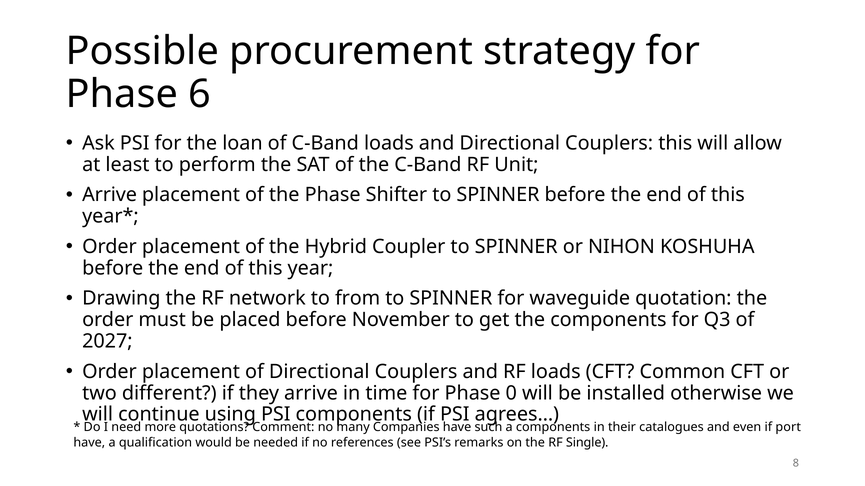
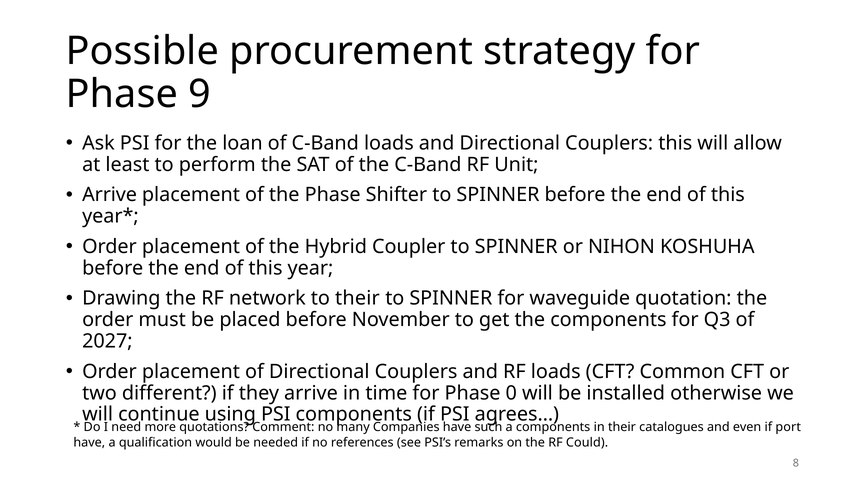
6: 6 -> 9 (200, 94)
to from: from -> their (357, 299)
Single: Single -> Could (587, 443)
